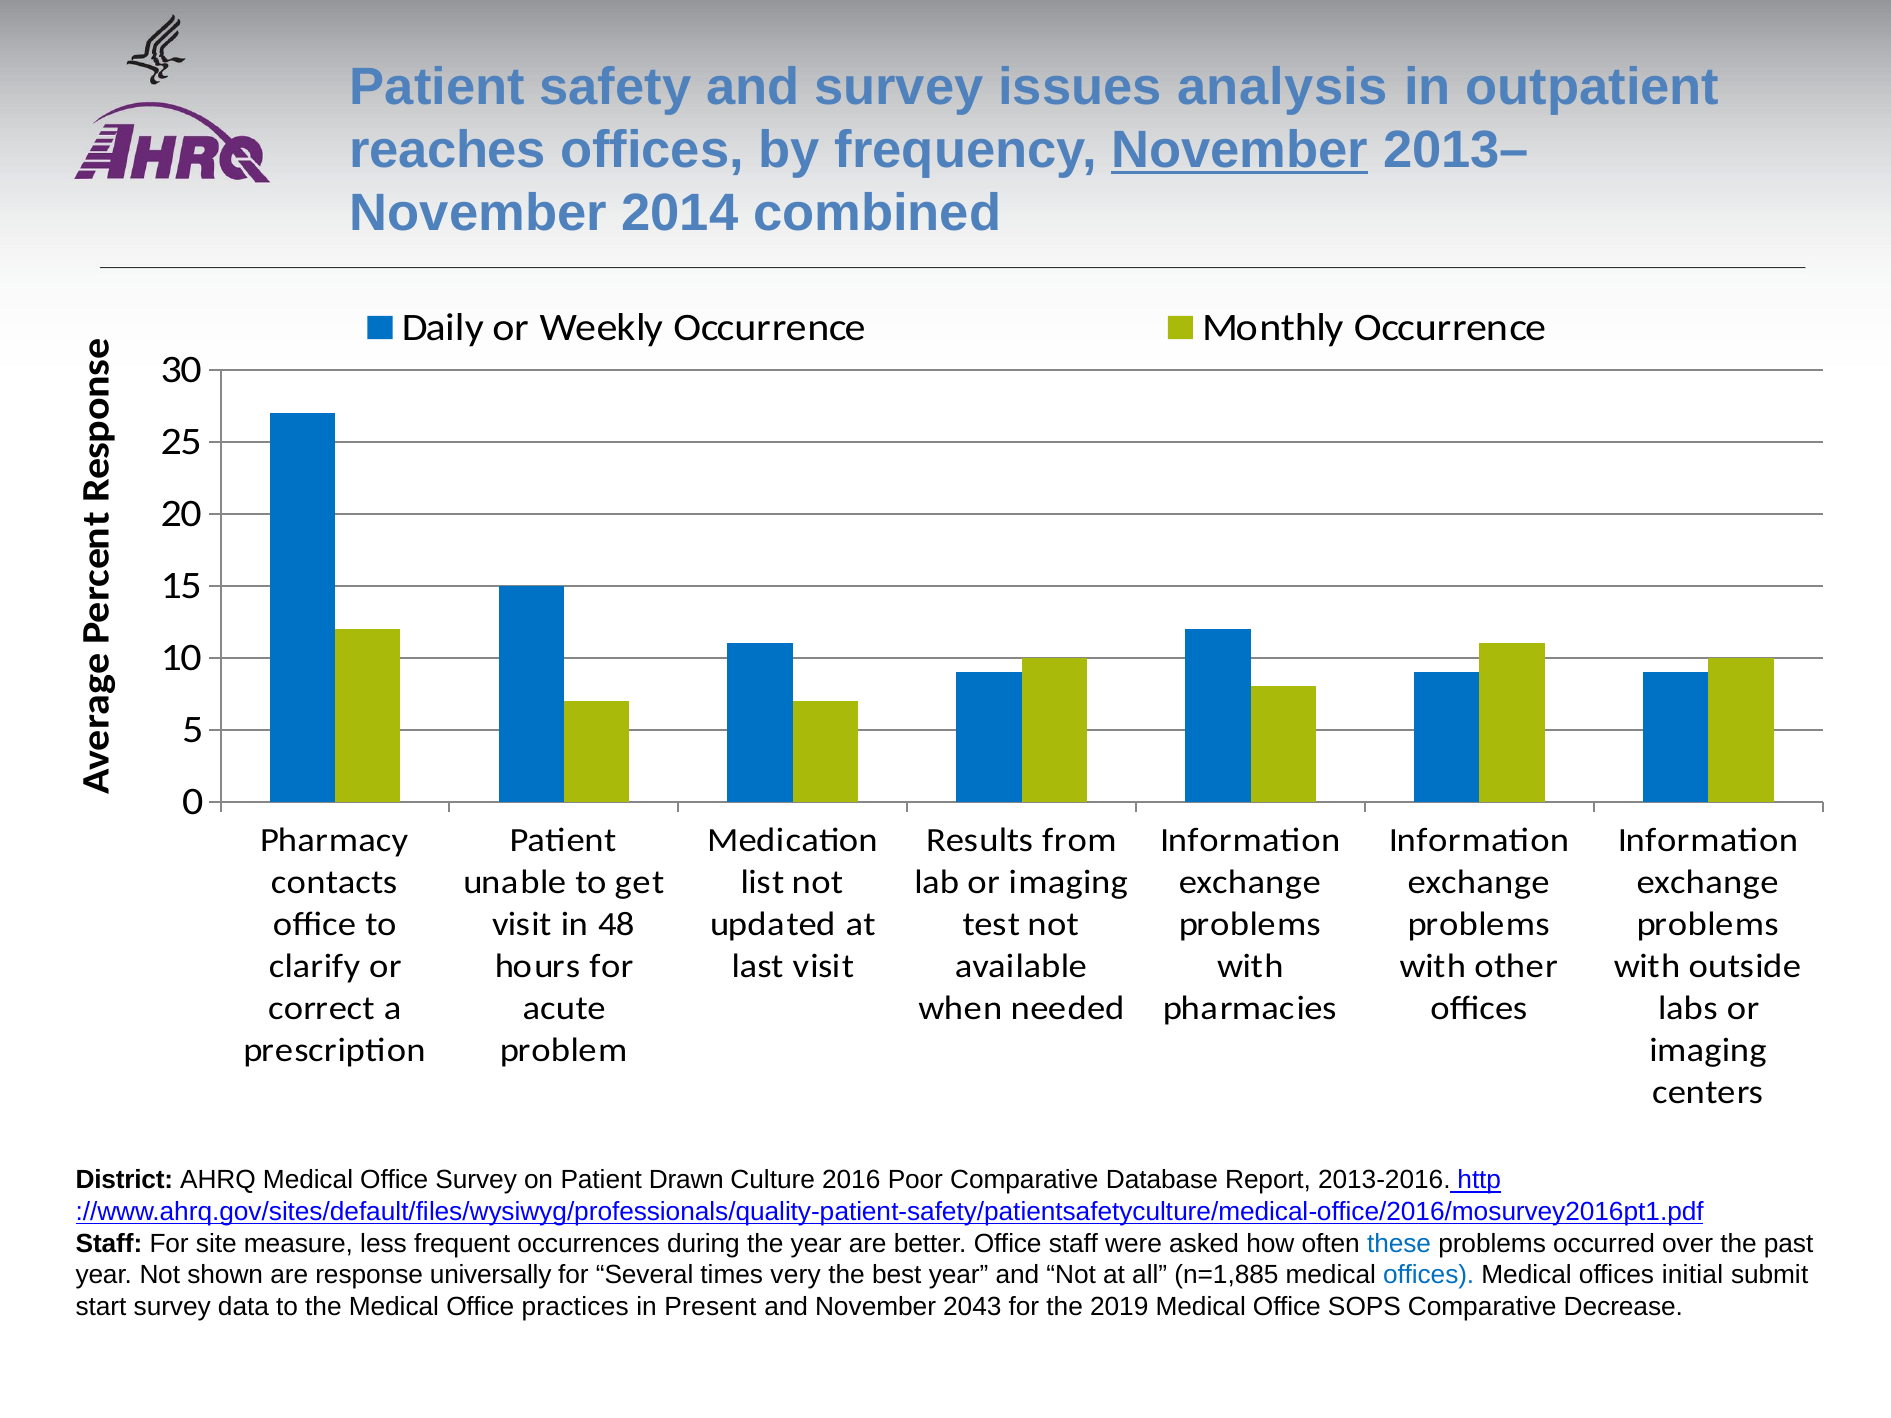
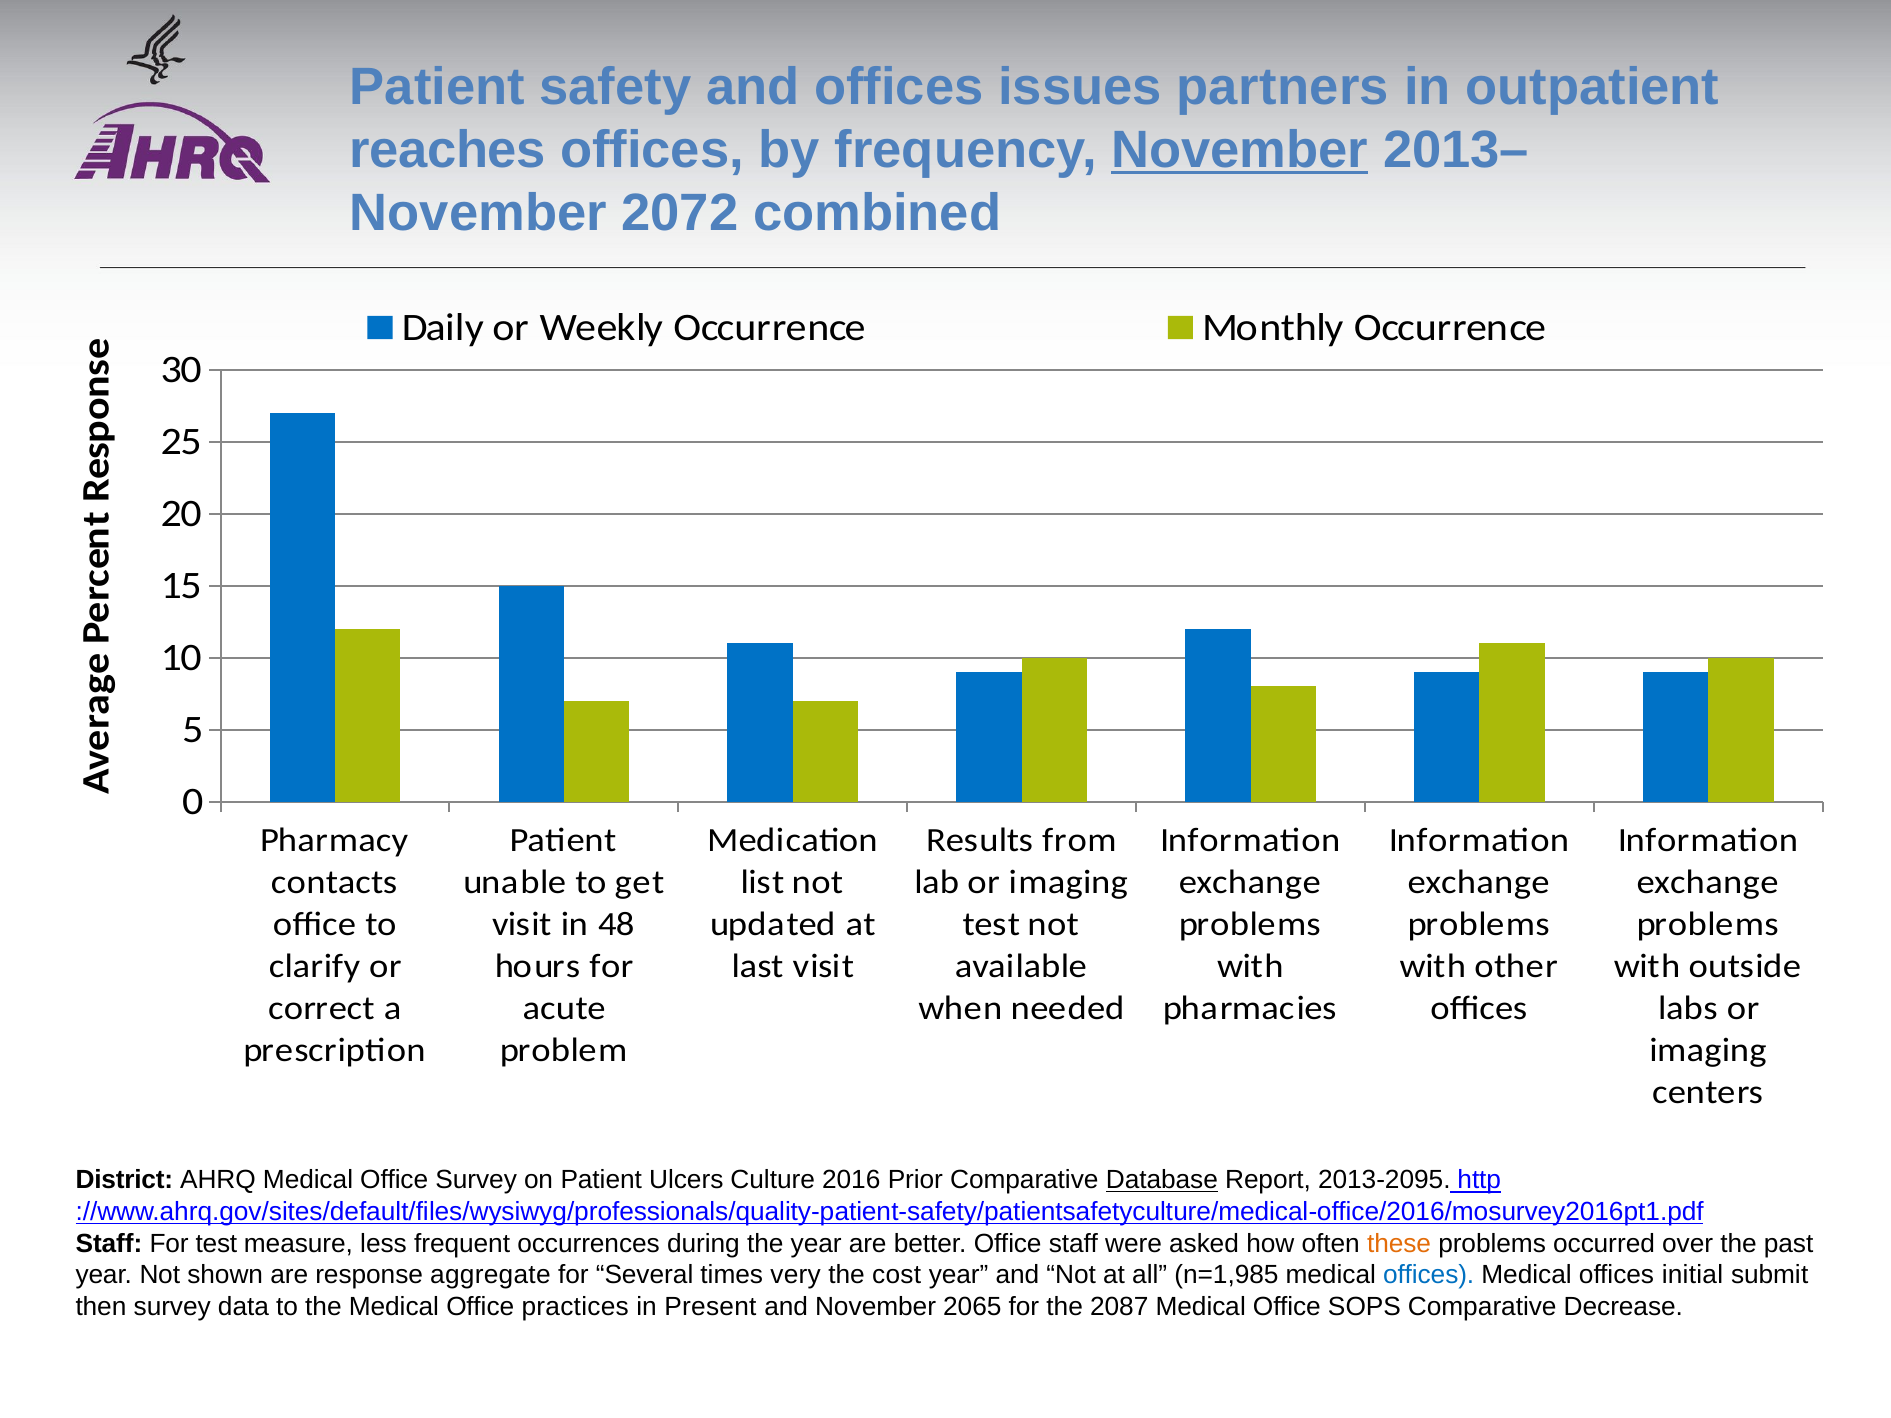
and survey: survey -> offices (899, 87)
analysis: analysis -> partners (1283, 87)
2014: 2014 -> 2072 (680, 213)
Drawn: Drawn -> Ulcers (686, 1180)
Poor: Poor -> Prior (915, 1180)
Database underline: none -> present (1162, 1180)
2013-2016: 2013-2016 -> 2013-2095 (1384, 1180)
For site: site -> test (216, 1244)
these colour: blue -> orange (1399, 1244)
universally: universally -> aggregate (490, 1275)
best: best -> cost (897, 1275)
n=1,885: n=1,885 -> n=1,985 (1226, 1275)
start: start -> then (101, 1307)
2043: 2043 -> 2065 (972, 1307)
2019: 2019 -> 2087 (1119, 1307)
